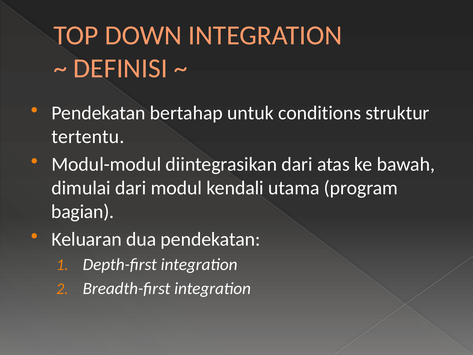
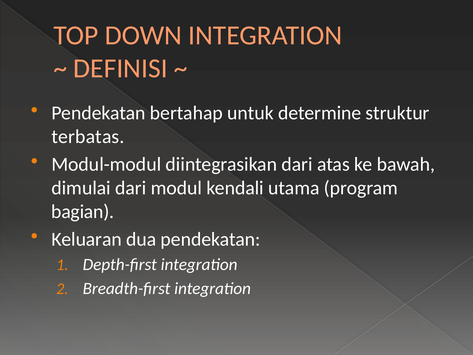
conditions: conditions -> determine (320, 113)
tertentu: tertentu -> terbatas (88, 137)
